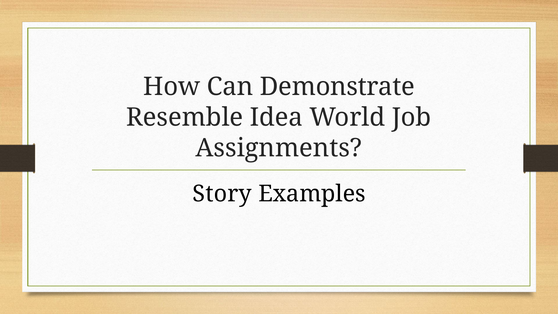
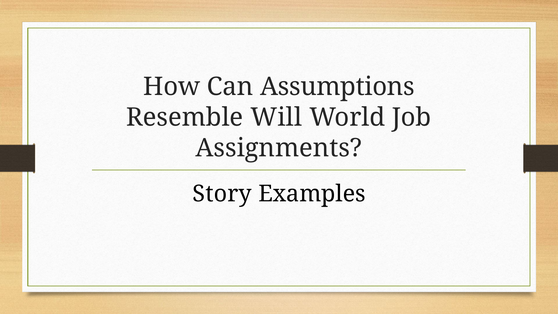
Demonstrate: Demonstrate -> Assumptions (337, 87)
Idea: Idea -> Will (276, 117)
